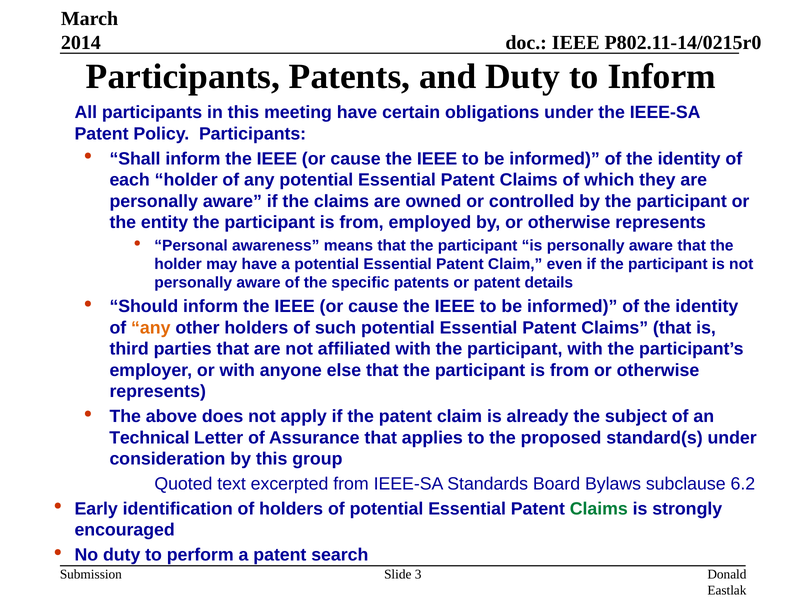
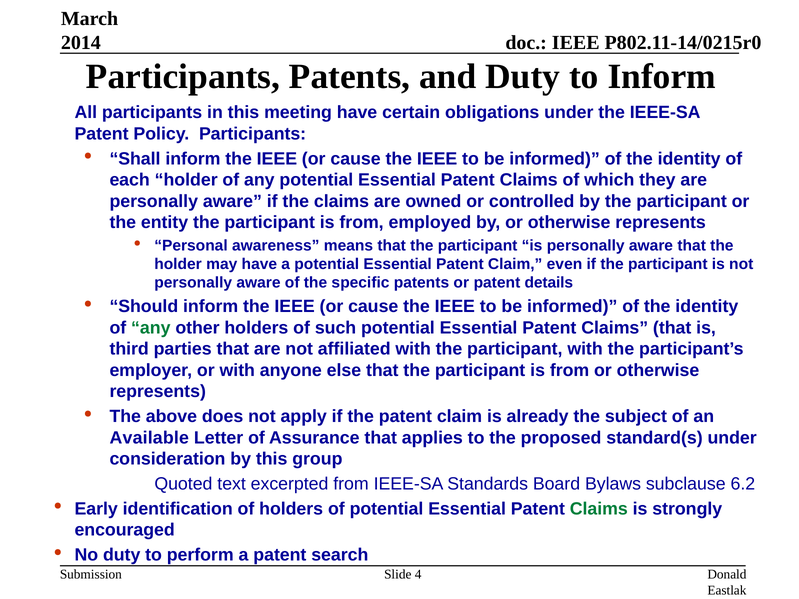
any colour: orange -> green (151, 328)
Technical: Technical -> Available (149, 438)
3: 3 -> 4 (418, 575)
